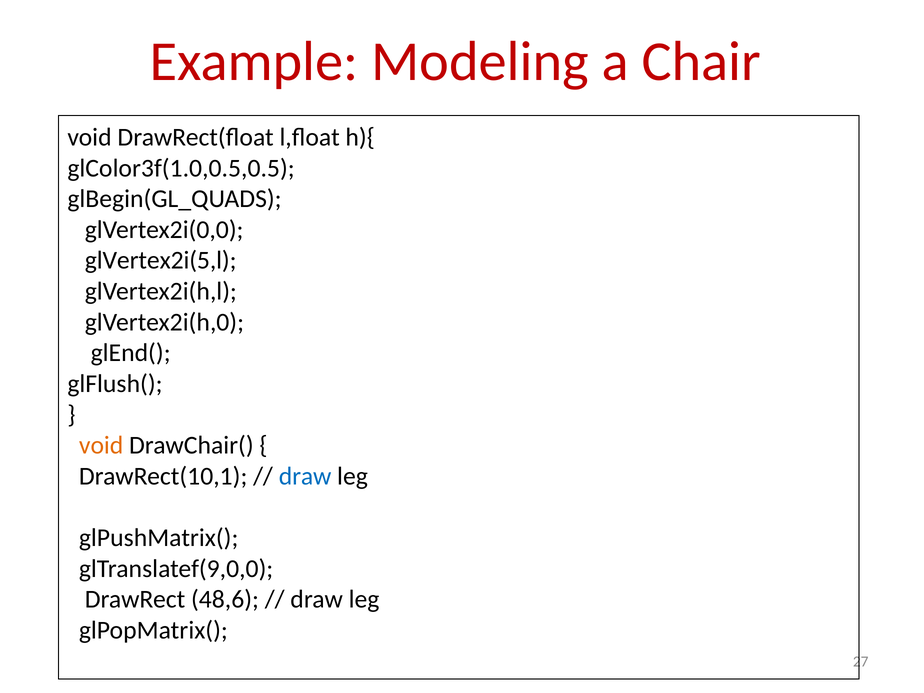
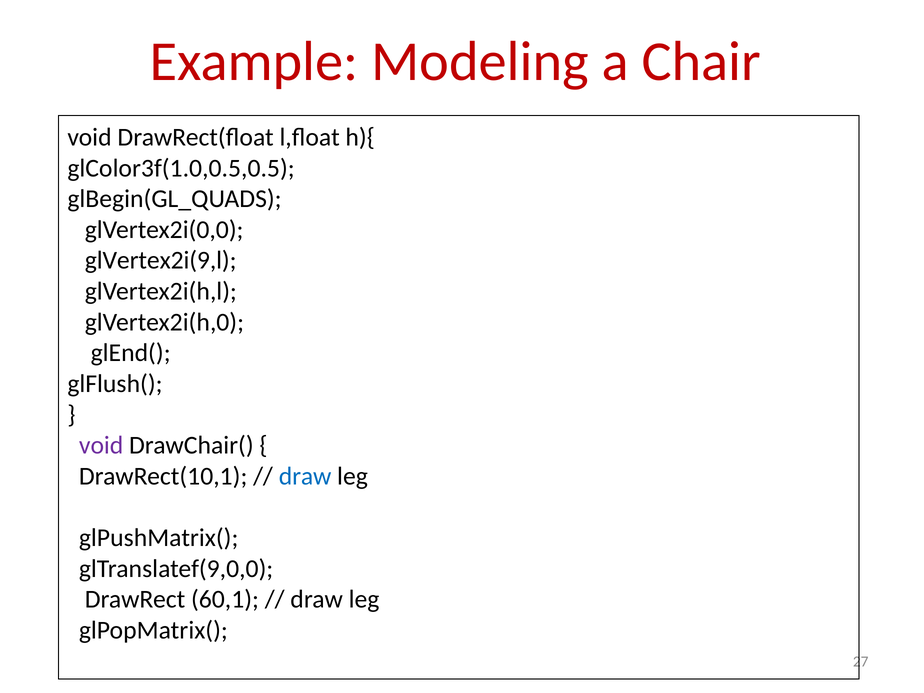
glVertex2i(5,l: glVertex2i(5,l -> glVertex2i(9,l (161, 260)
void colour: orange -> purple (101, 445)
48,6: 48,6 -> 60,1 (225, 599)
